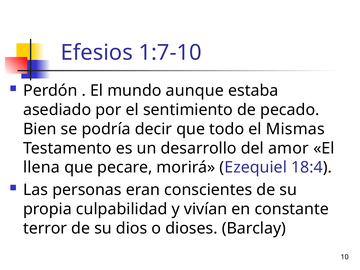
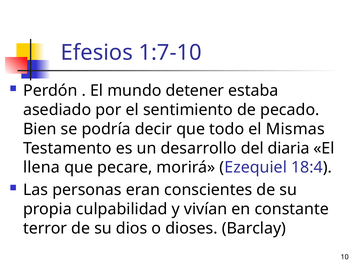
aunque: aunque -> detener (195, 91)
amor: amor -> diaria (289, 148)
